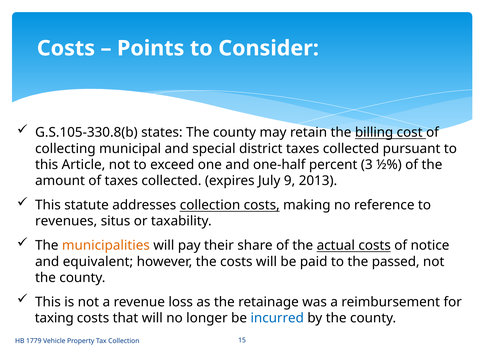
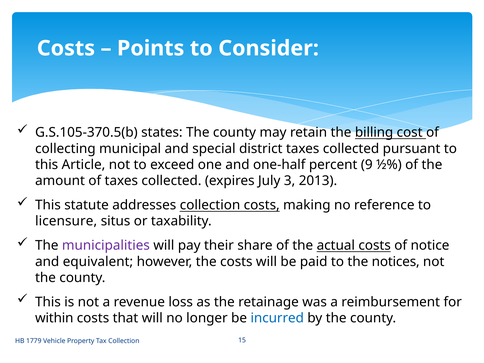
G.S.105-330.8(b: G.S.105-330.8(b -> G.S.105-370.5(b (86, 132)
3: 3 -> 9 (367, 165)
9: 9 -> 3 (290, 181)
revenues: revenues -> licensure (66, 221)
municipalities colour: orange -> purple (106, 245)
passed: passed -> notices (396, 262)
taxing: taxing -> within (54, 318)
